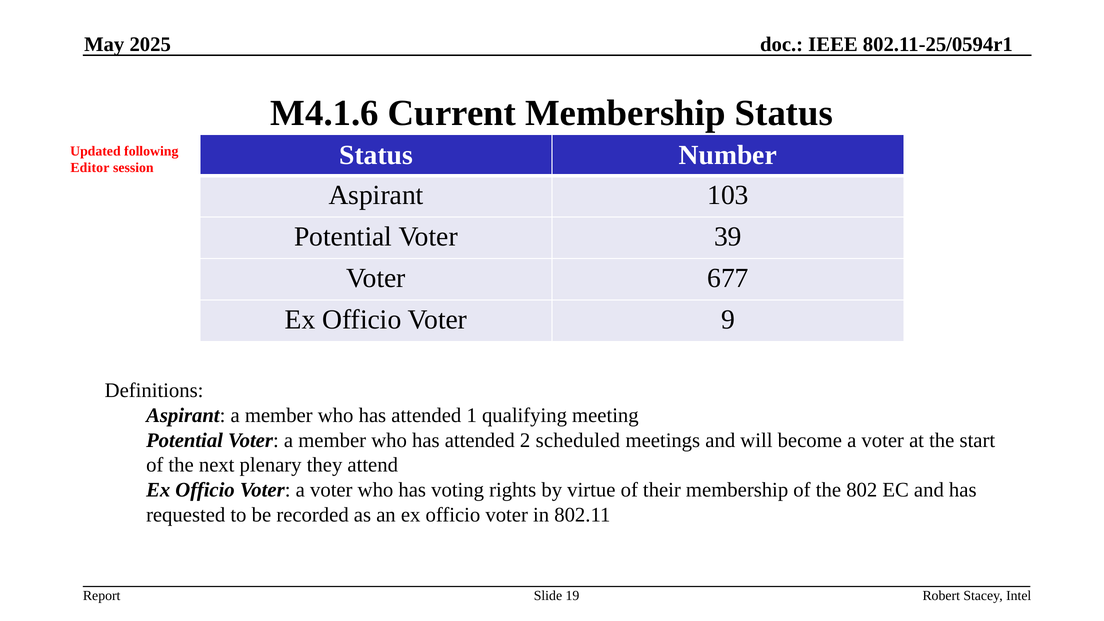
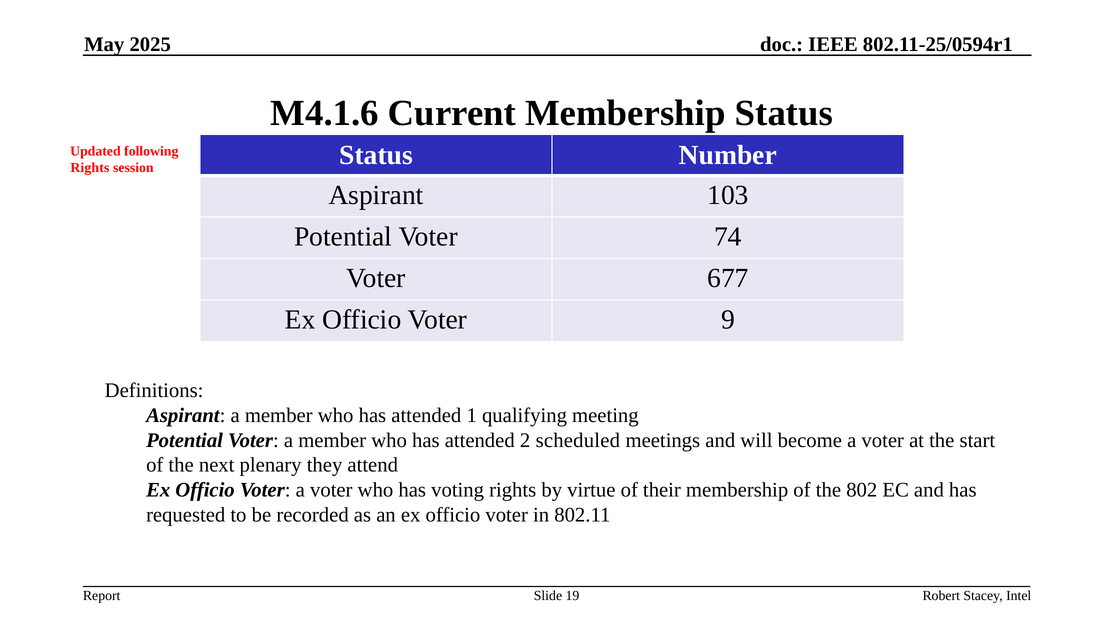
Editor: Editor -> Rights (90, 168)
39: 39 -> 74 (728, 237)
